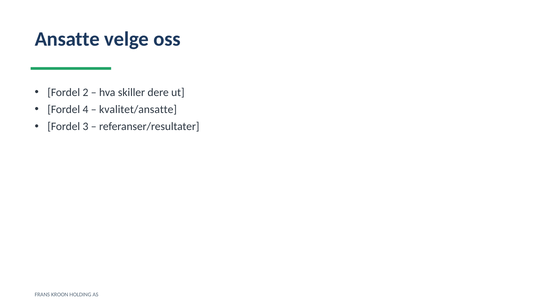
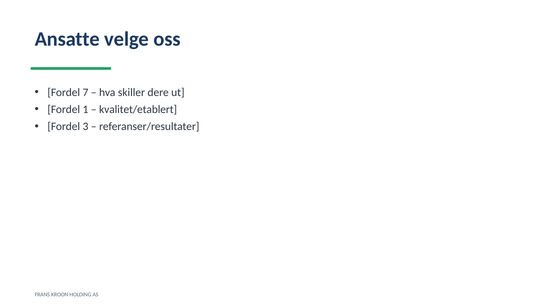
2: 2 -> 7 (85, 92)
4: 4 -> 1 (85, 109)
kvalitet/ansatte: kvalitet/ansatte -> kvalitet/etablert (138, 109)
